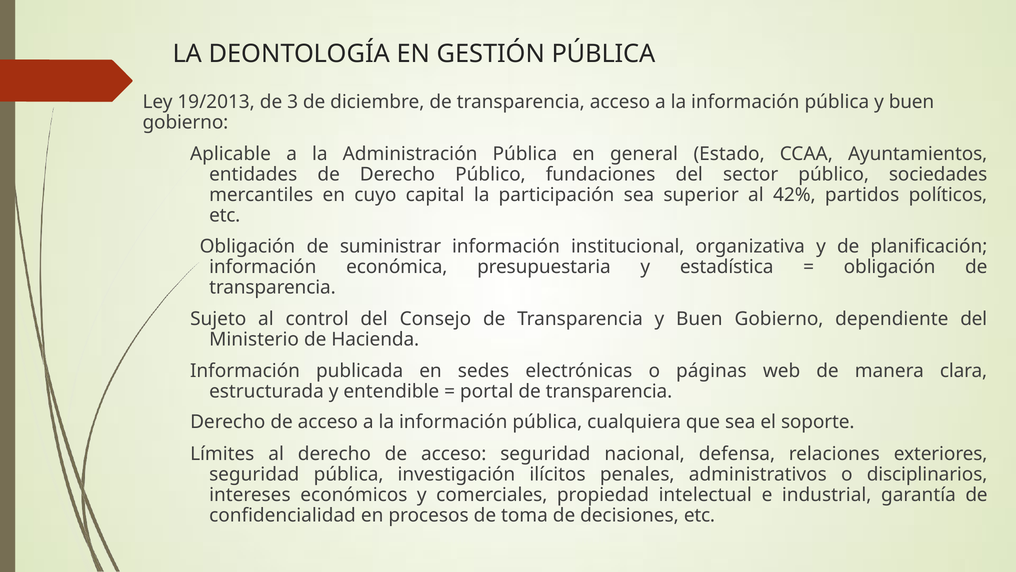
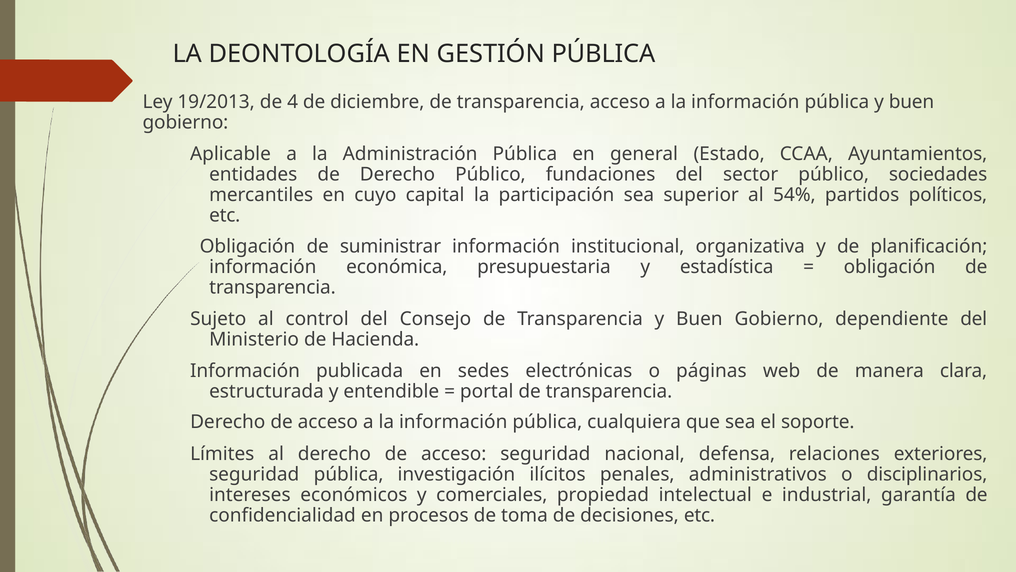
3: 3 -> 4 (293, 102)
42%: 42% -> 54% (794, 195)
